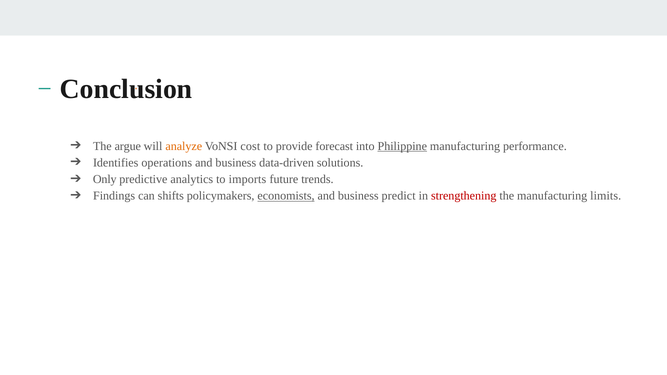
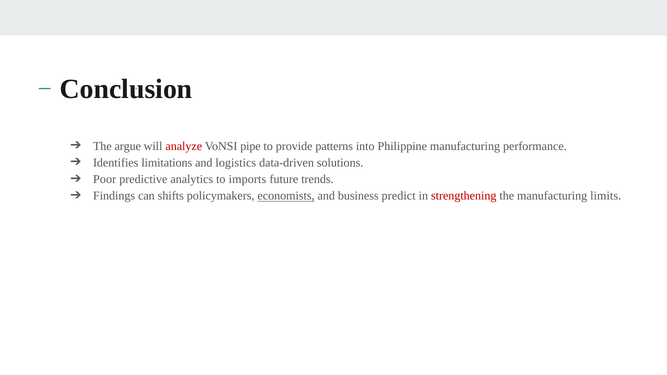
analyze colour: orange -> red (184, 146)
cost: cost -> pipe (250, 146)
forecast: forecast -> patterns (334, 146)
Philippine underline: present -> none (402, 146)
operations: operations -> limitations (167, 163)
business: business -> logistics (236, 163)
Only: Only -> Poor (105, 180)
